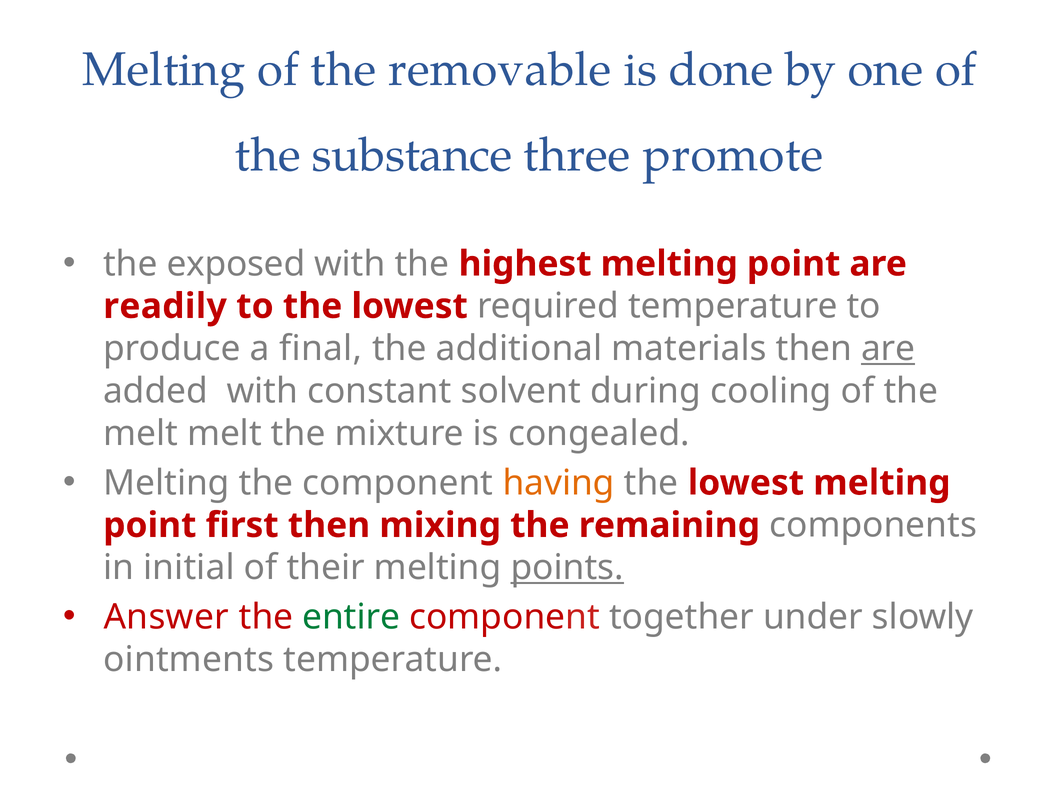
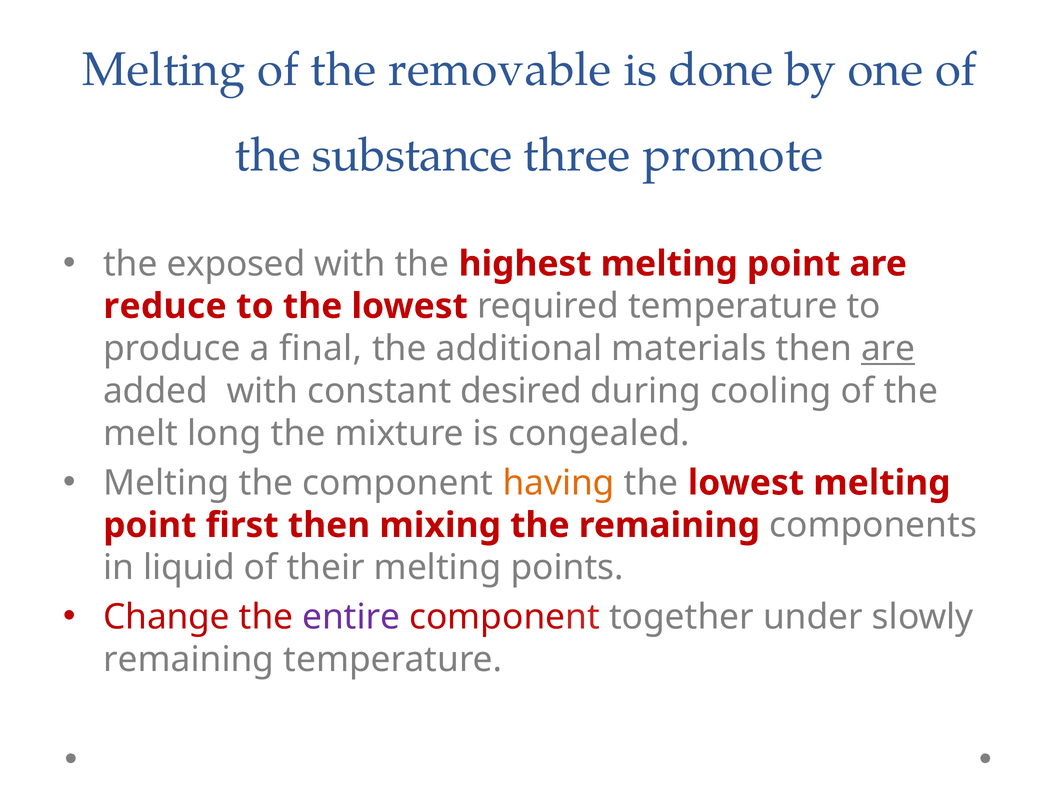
readily: readily -> reduce (165, 306)
solvent: solvent -> desired (521, 391)
melt melt: melt -> long (224, 433)
initial: initial -> liquid (189, 568)
points underline: present -> none (567, 568)
Answer: Answer -> Change (167, 617)
entire colour: green -> purple (351, 617)
ointments: ointments -> remaining (189, 660)
